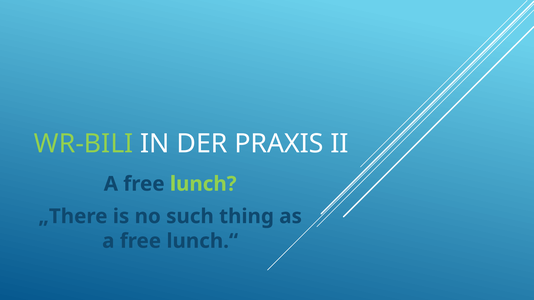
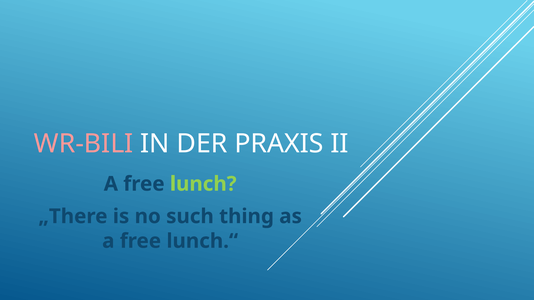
WR-BILI colour: light green -> pink (84, 144)
